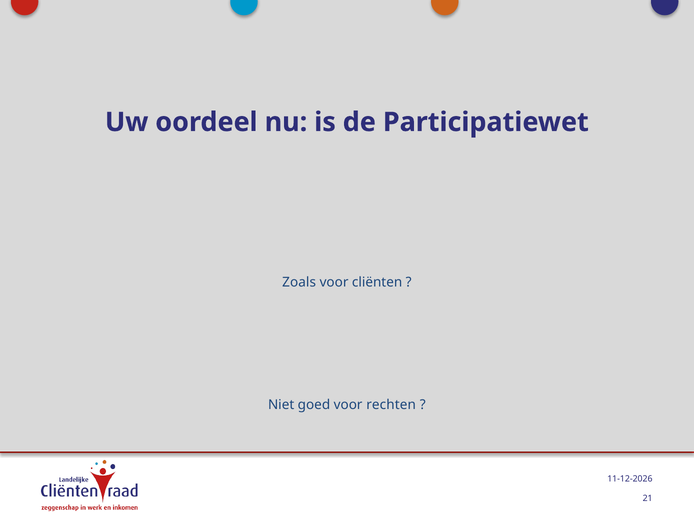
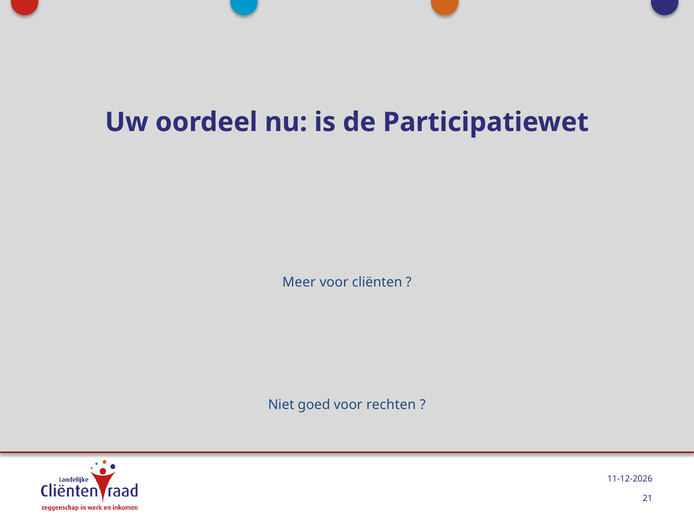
Zoals: Zoals -> Meer (299, 282)
